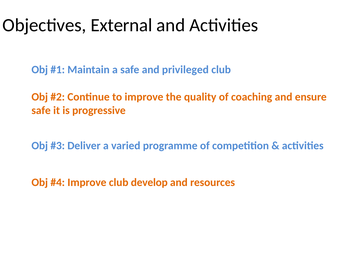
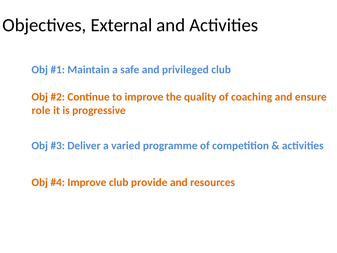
safe: safe -> role (41, 110)
develop: develop -> provide (149, 182)
